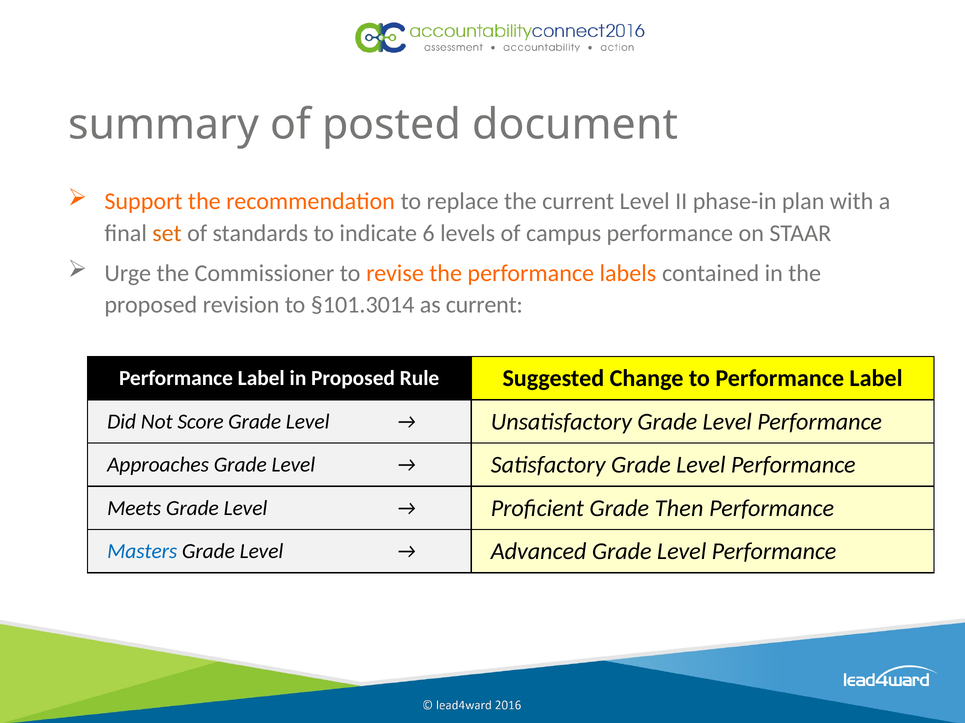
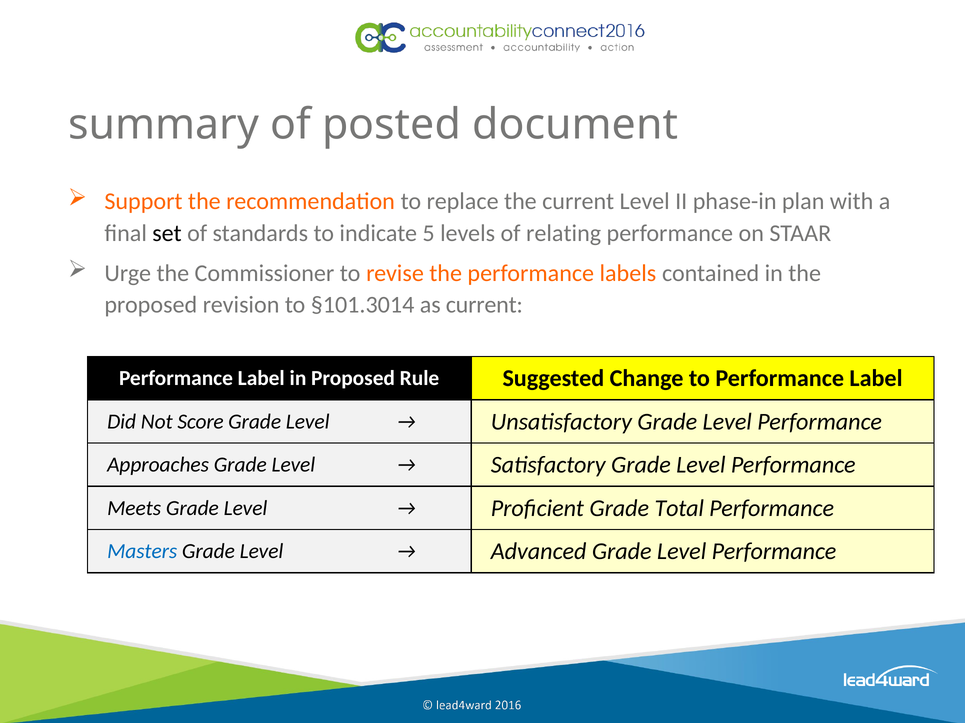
set colour: orange -> black (167, 234)
6: 6 -> 5 (429, 234)
campus: campus -> relating (564, 234)
Then: Then -> Total (679, 509)
